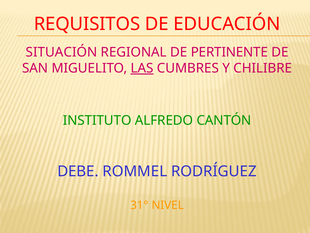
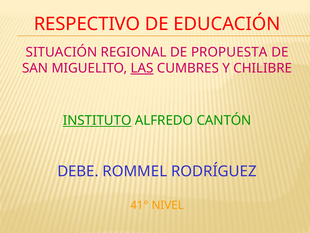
REQUISITOS: REQUISITOS -> RESPECTIVO (87, 24)
PERTINENTE: PERTINENTE -> PROPUESTA (229, 52)
INSTITUTO underline: none -> present (97, 120)
31°: 31° -> 41° (139, 205)
